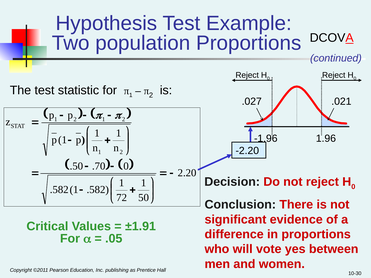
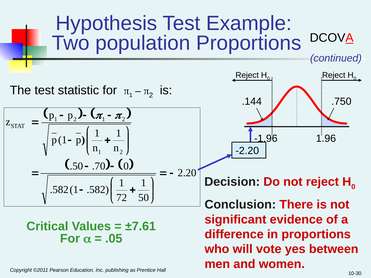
.027: .027 -> .144 (252, 101)
.021: .021 -> .750 (341, 101)
±1.91: ±1.91 -> ±7.61 (141, 226)
